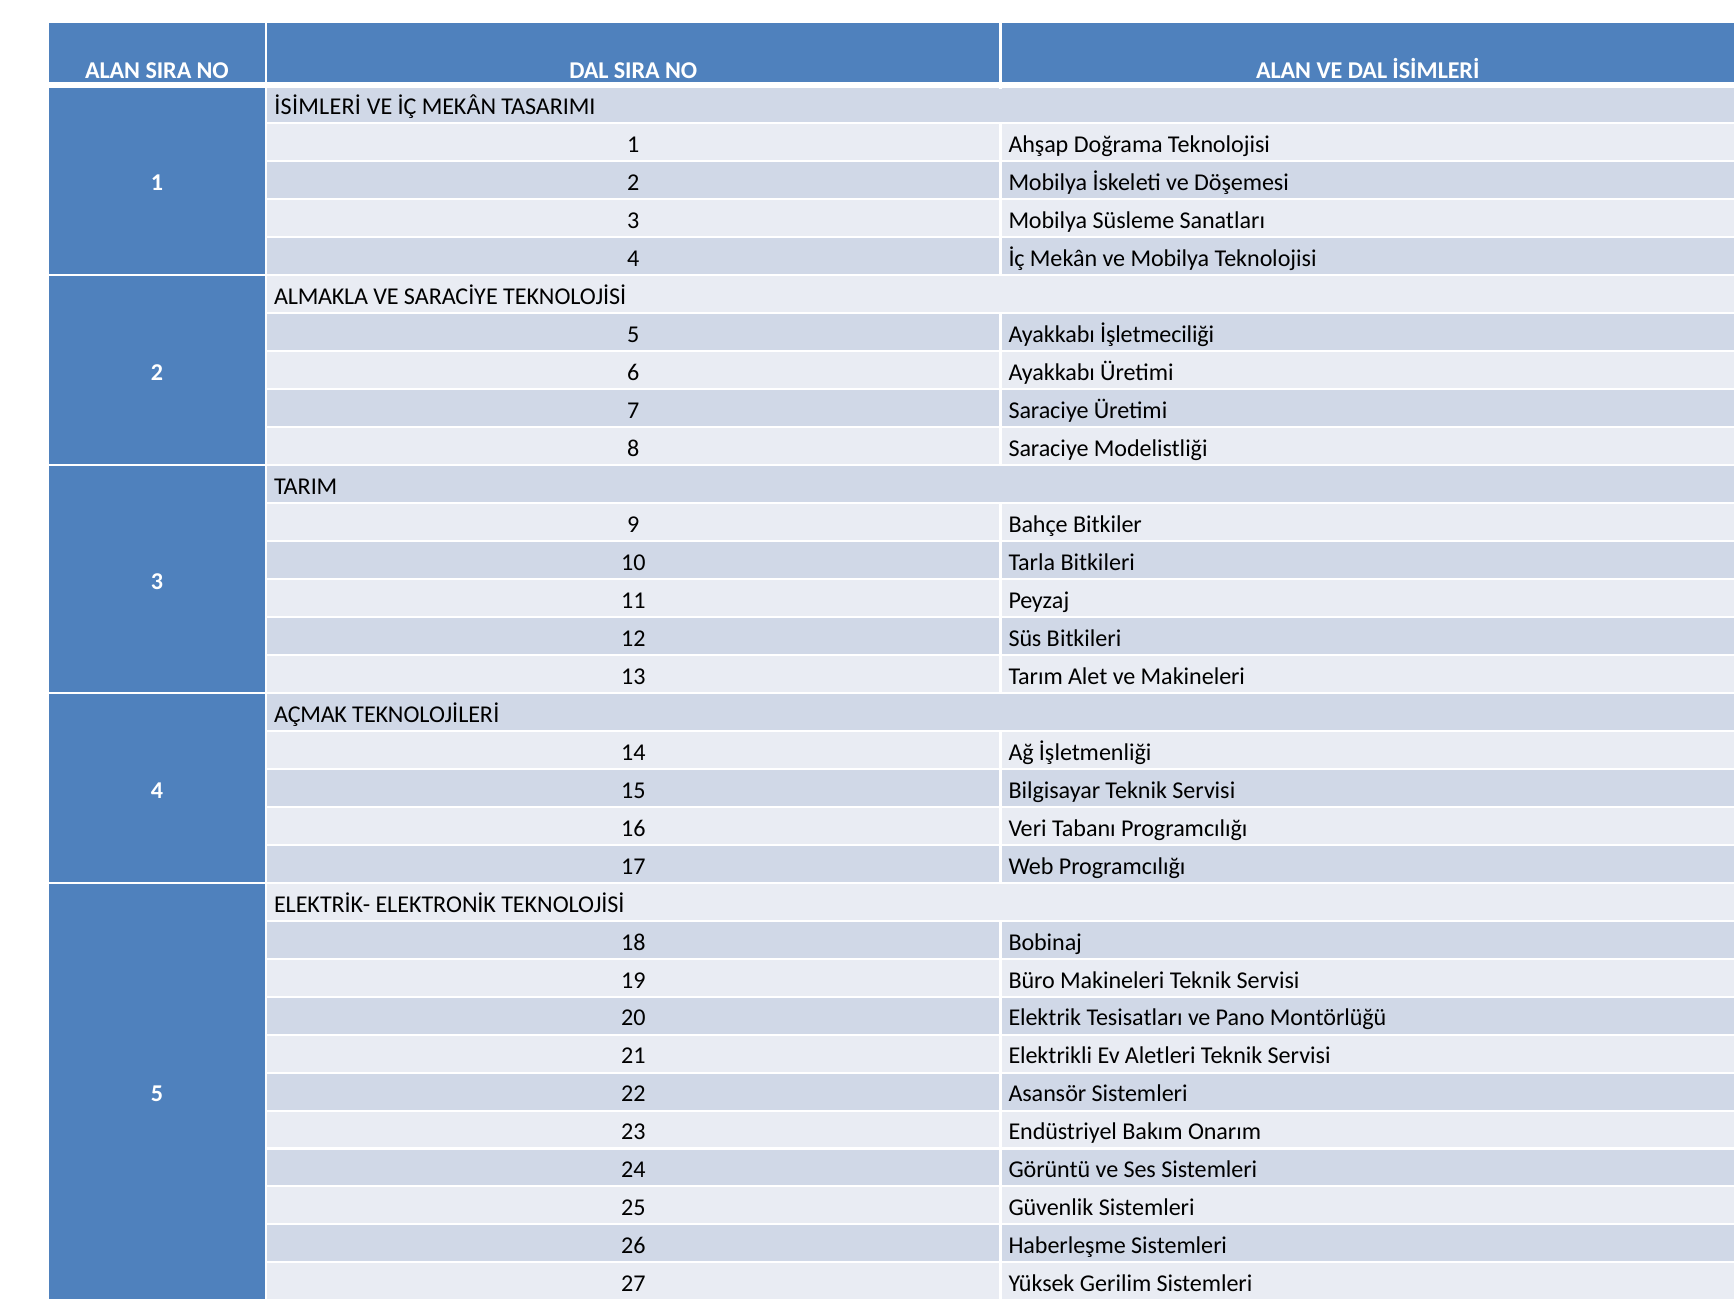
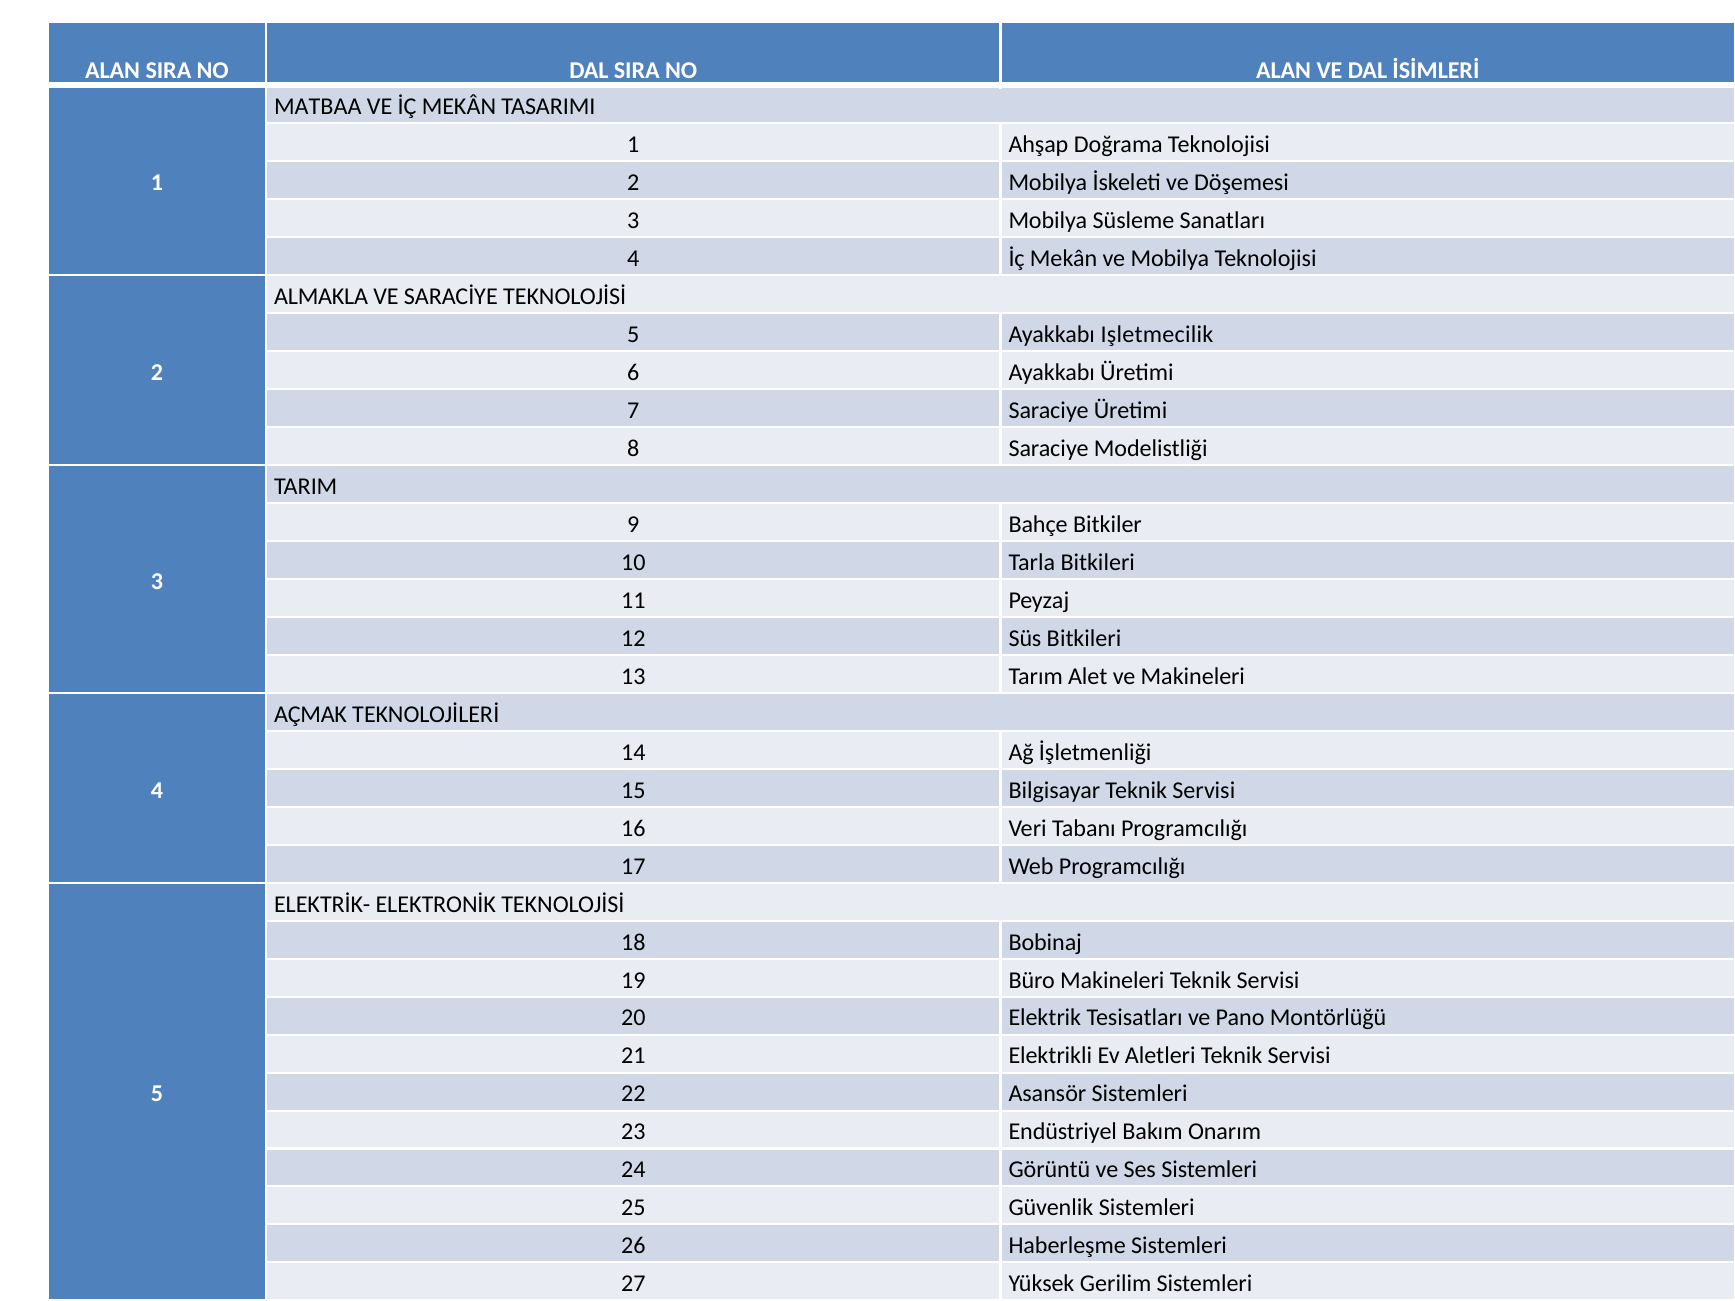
İSİMLERİ: İSİMLERİ -> MATBAA (318, 107)
İşletmeciliği: İşletmeciliği -> Işletmecilik (1157, 335)
